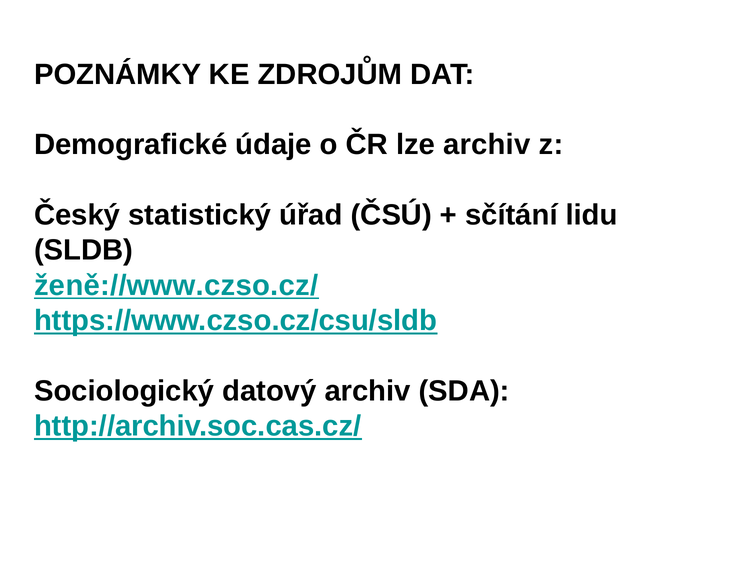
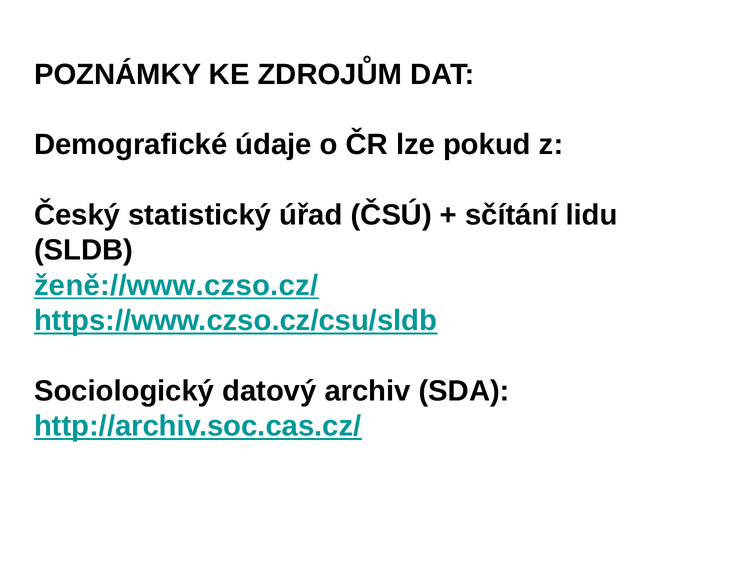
lze archiv: archiv -> pokud (487, 145)
